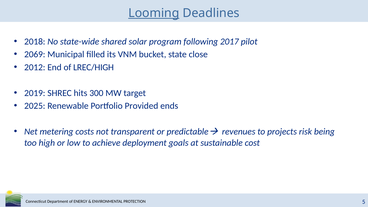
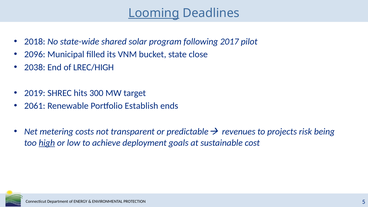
2069: 2069 -> 2096 (35, 54)
2012: 2012 -> 2038 (35, 67)
2025: 2025 -> 2061 (35, 106)
Provided: Provided -> Establish (141, 106)
high underline: none -> present (47, 143)
